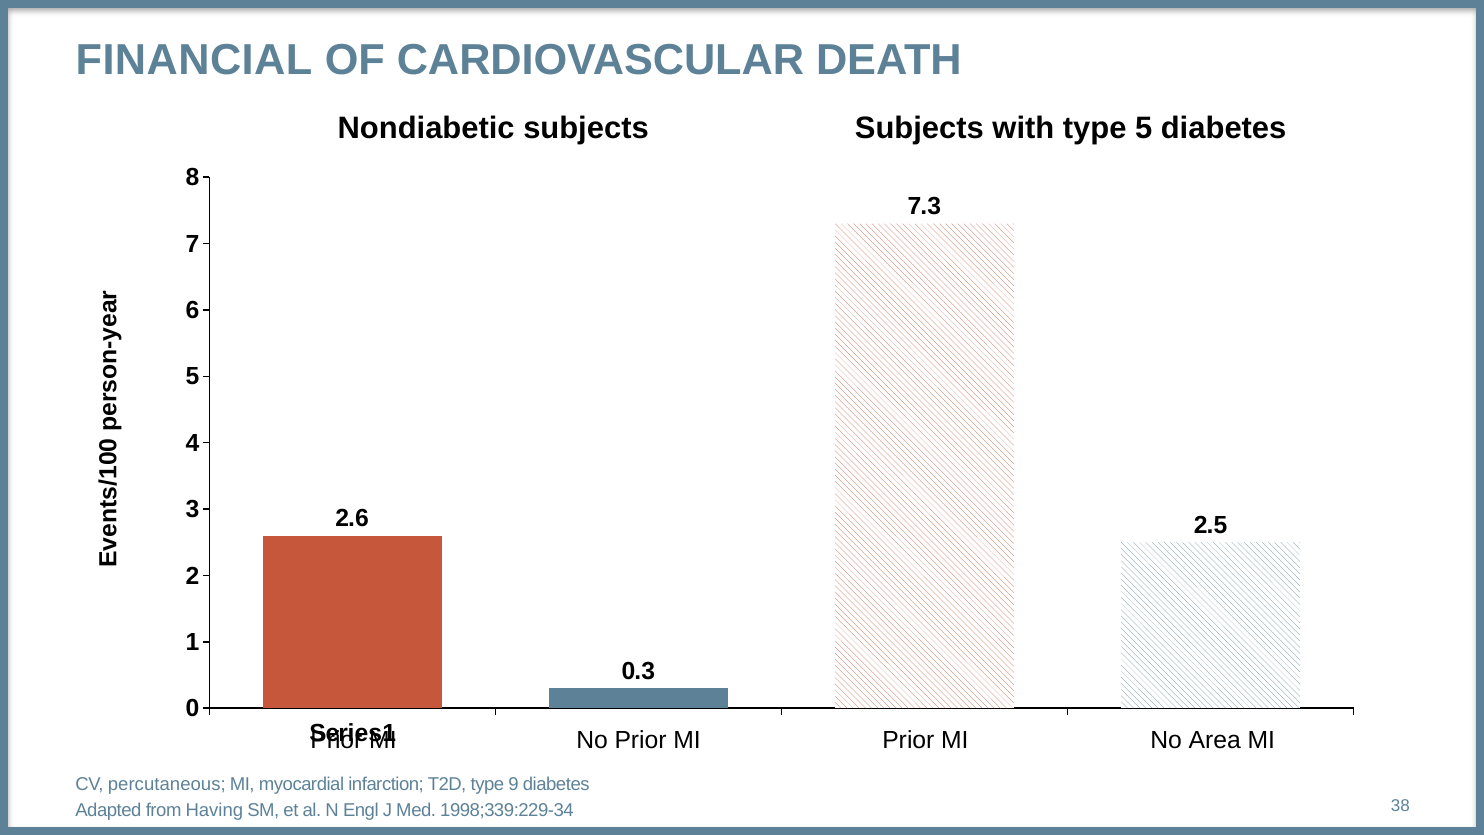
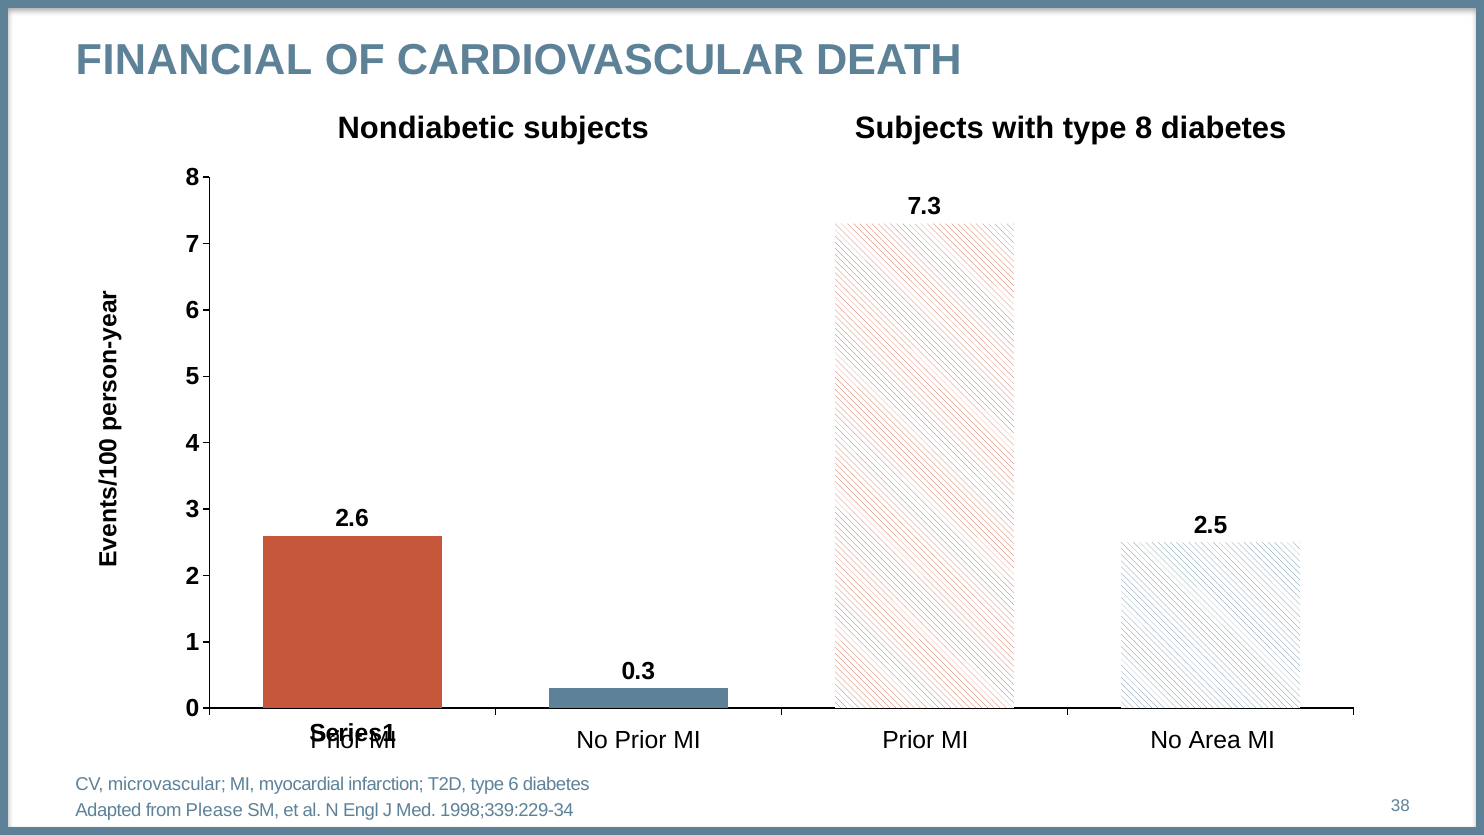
type 5: 5 -> 8 (1144, 128)
percutaneous: percutaneous -> microvascular (167, 784)
type 9: 9 -> 6 (514, 784)
Having: Having -> Please (214, 811)
